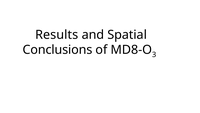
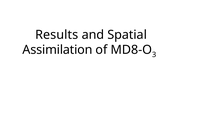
Conclusions: Conclusions -> Assimilation (57, 50)
